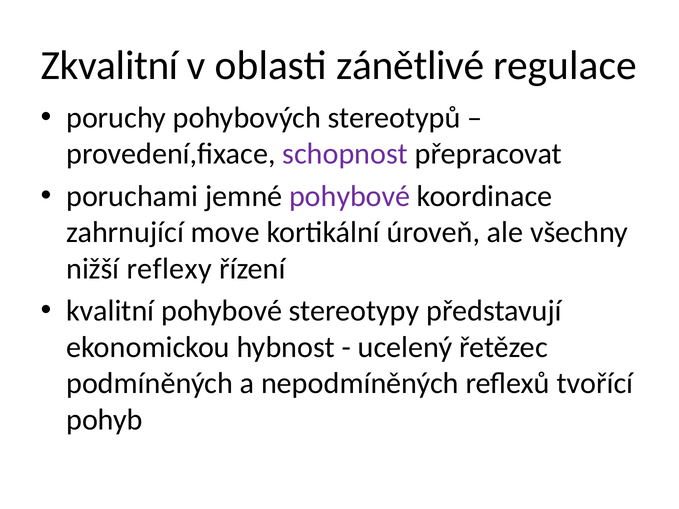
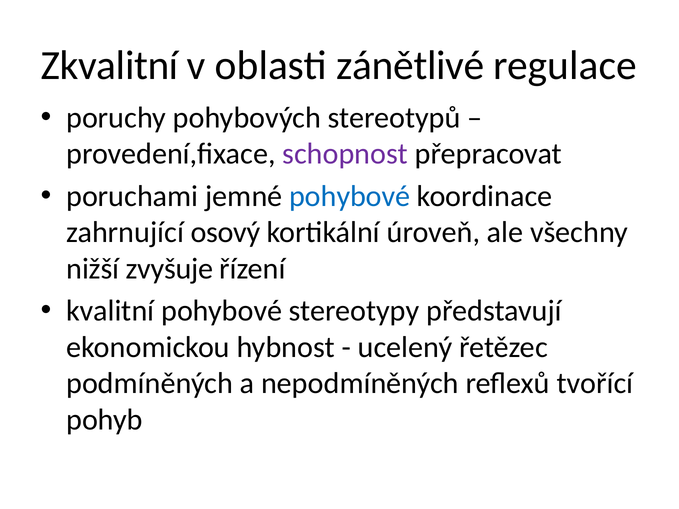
pohybové colour: purple -> blue (350, 196)
move: move -> osový (225, 233)
reflexy: reflexy -> zvyšuje (169, 269)
